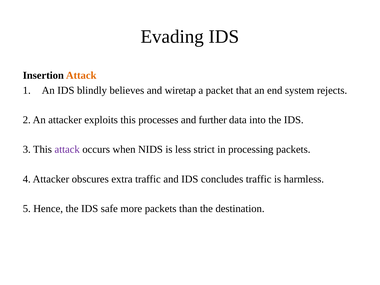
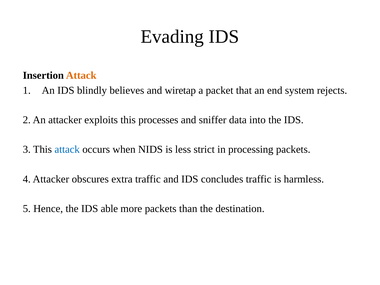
further: further -> sniffer (213, 120)
attack colour: purple -> blue (67, 149)
safe: safe -> able (109, 209)
